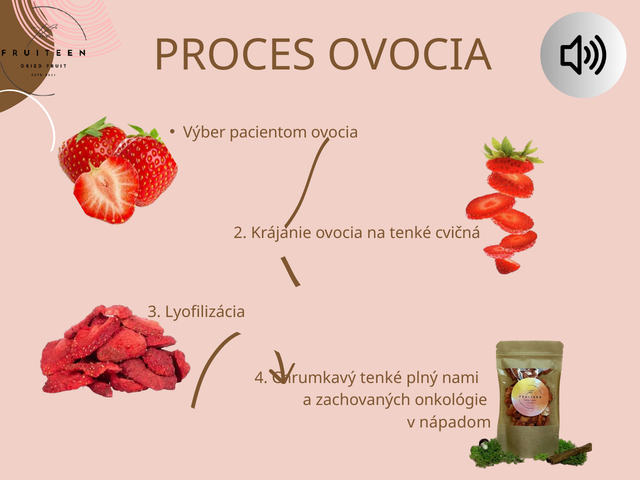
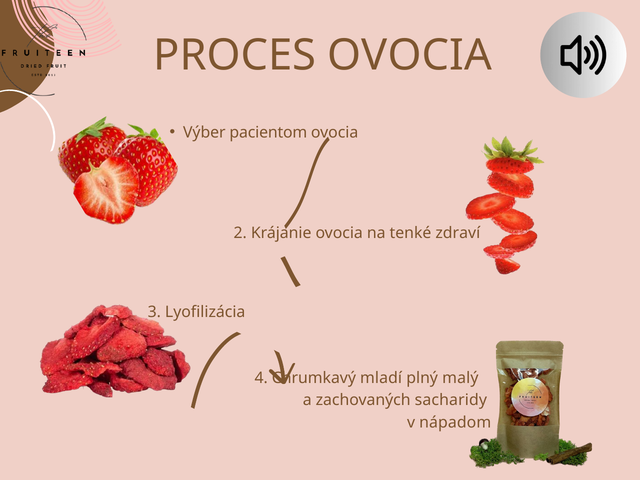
cvičná: cvičná -> zdraví (458, 233)
Chrumkavý tenké: tenké -> mladí (381, 378)
nami: nami -> malý (460, 378)
onkológie: onkológie -> sacharidy (451, 400)
